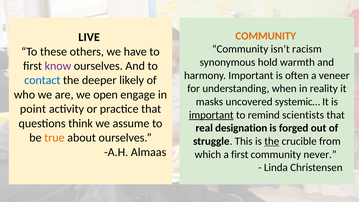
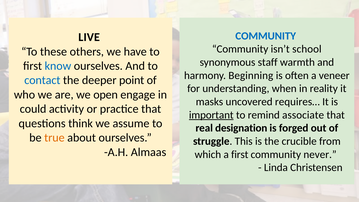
COMMUNITY colour: orange -> blue (266, 36)
racism: racism -> school (307, 49)
hold: hold -> staff (268, 62)
know colour: purple -> blue (58, 66)
harmony Important: Important -> Beginning (251, 75)
likely: likely -> point (132, 80)
systemic…: systemic… -> requires… (297, 102)
point: point -> could (33, 109)
scientists: scientists -> associate (303, 115)
the underline: present -> none (272, 141)
